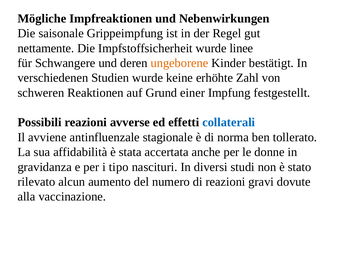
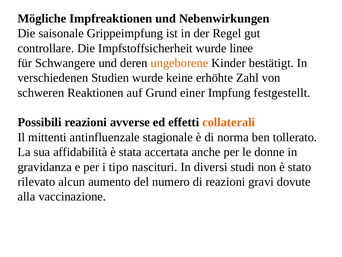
nettamente: nettamente -> controllare (46, 48)
collaterali colour: blue -> orange (229, 122)
avviene: avviene -> mittenti (47, 137)
